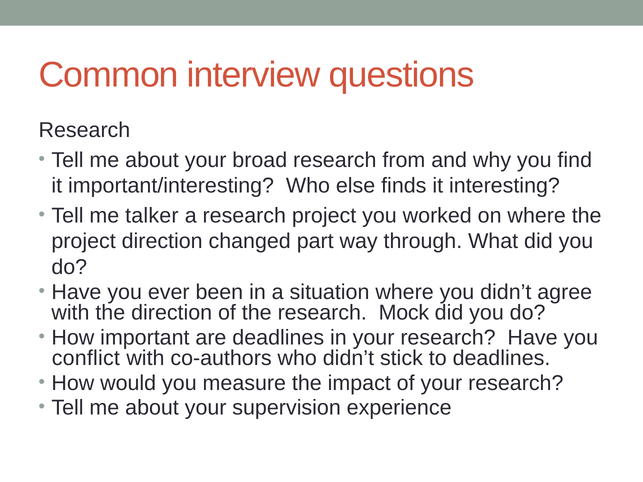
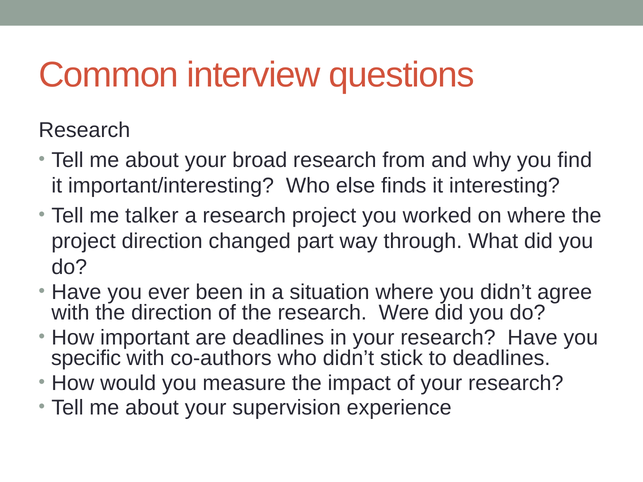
Mock: Mock -> Were (404, 313)
conflict: conflict -> specific (86, 358)
